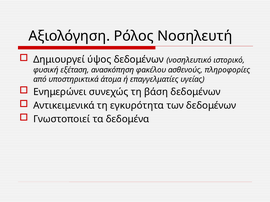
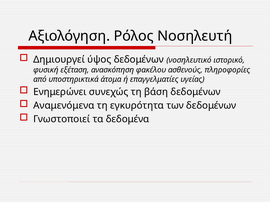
Αντικειμενικά: Αντικειμενικά -> Αναμενόμενα (64, 106)
